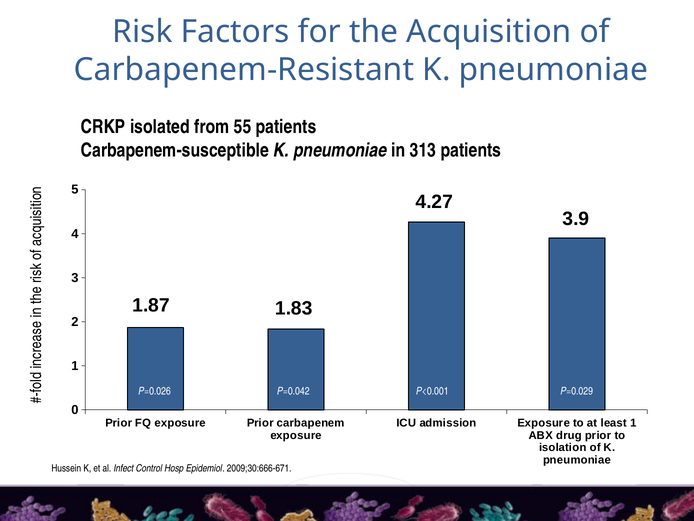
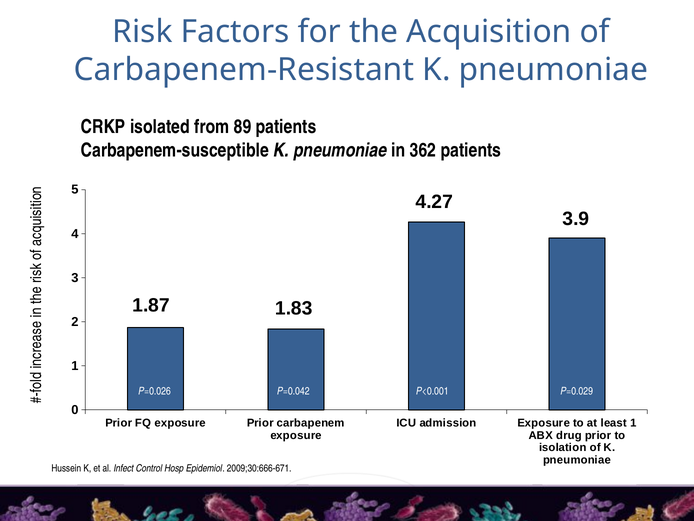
55: 55 -> 89 (243, 127)
313: 313 -> 362 (423, 150)
